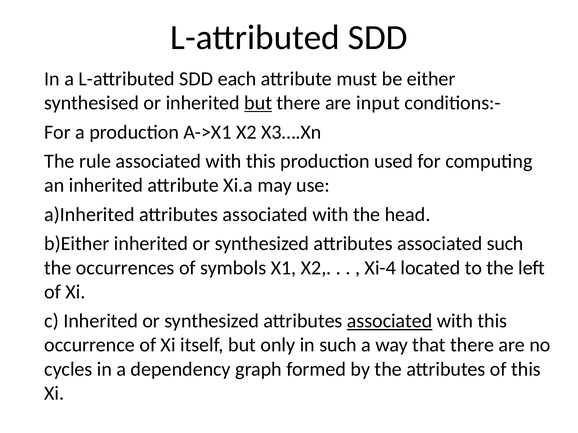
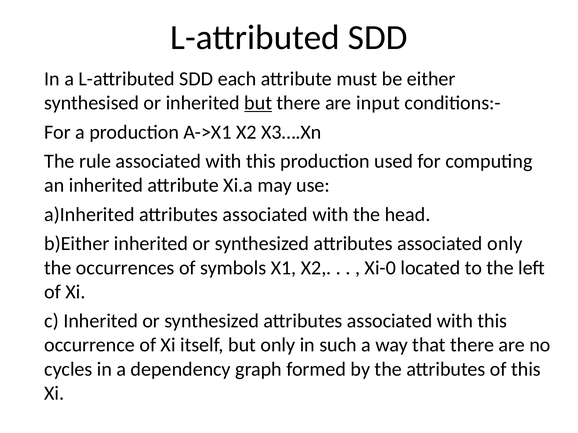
associated such: such -> only (505, 244)
Xi-4: Xi-4 -> Xi-0 (380, 268)
associated underline: present -> none (390, 321)
